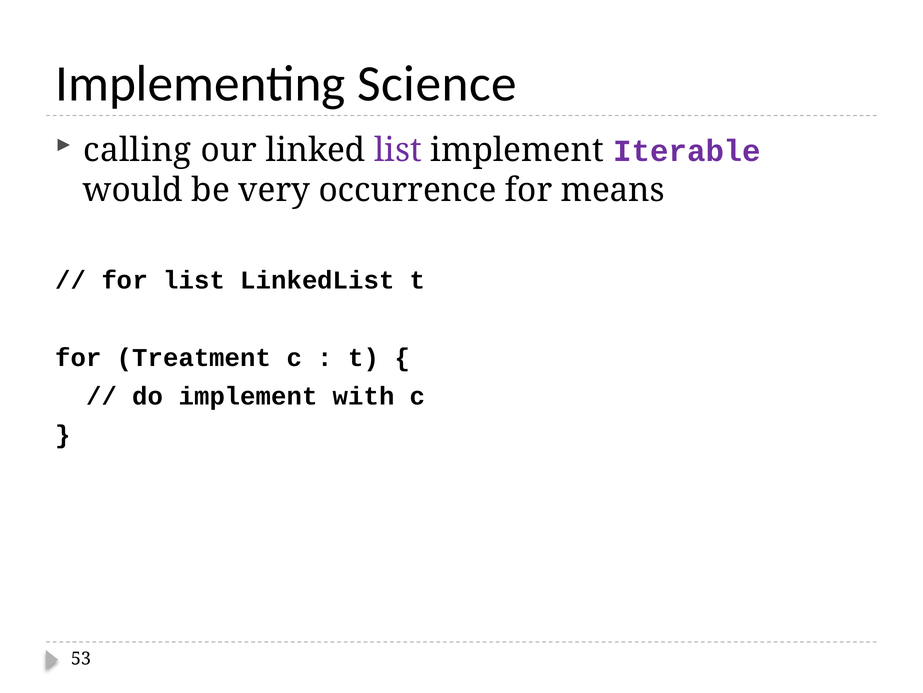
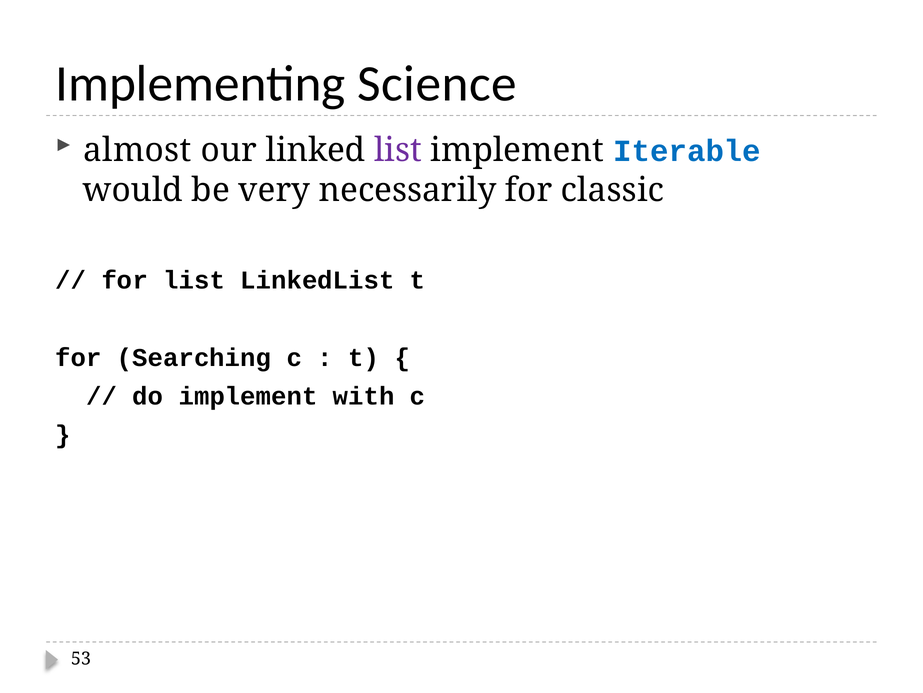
calling: calling -> almost (137, 150)
Iterable colour: purple -> blue (687, 151)
occurrence: occurrence -> necessarily (408, 190)
means: means -> classic (613, 190)
Treatment: Treatment -> Searching (194, 357)
